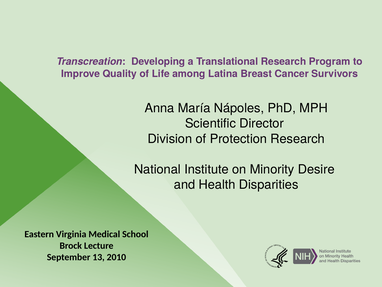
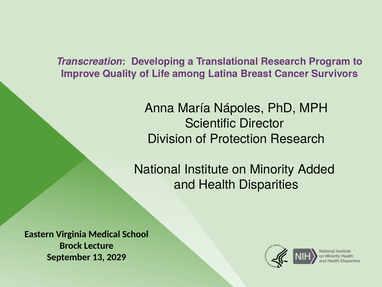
Desire: Desire -> Added (316, 169)
2010: 2010 -> 2029 (116, 257)
